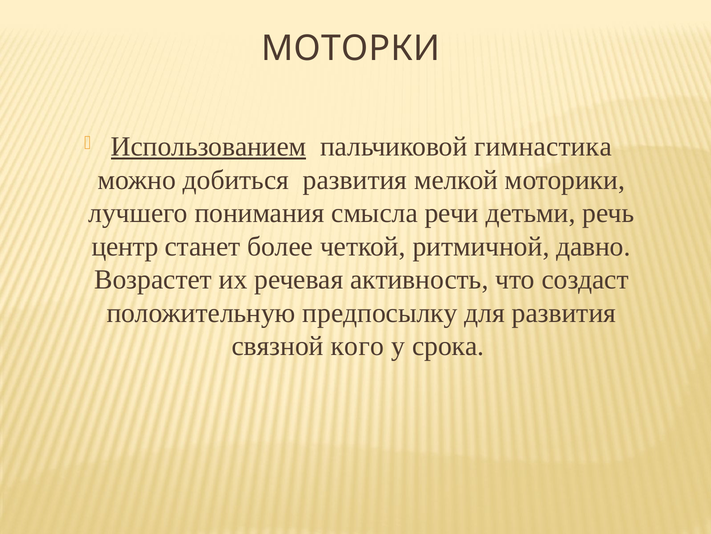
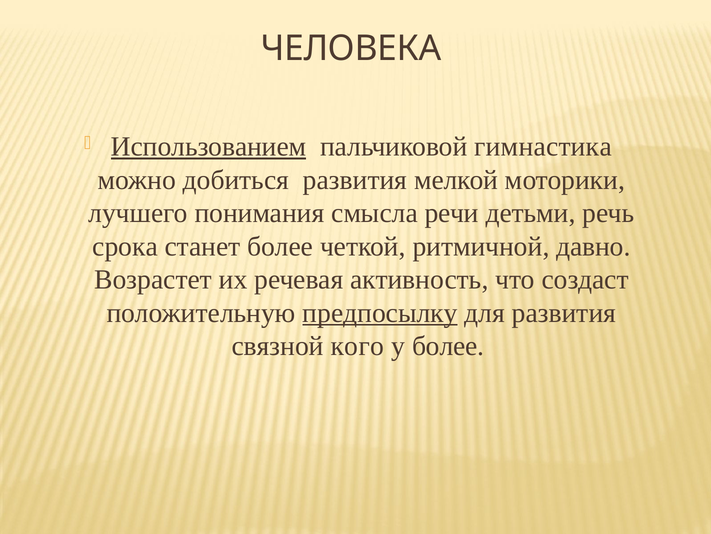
МОТОРКИ: МОТОРКИ -> ЧЕЛОВЕКА (351, 49)
центр: центр -> срока (125, 246)
предпосылку underline: none -> present (380, 312)
у срока: срока -> более (448, 346)
